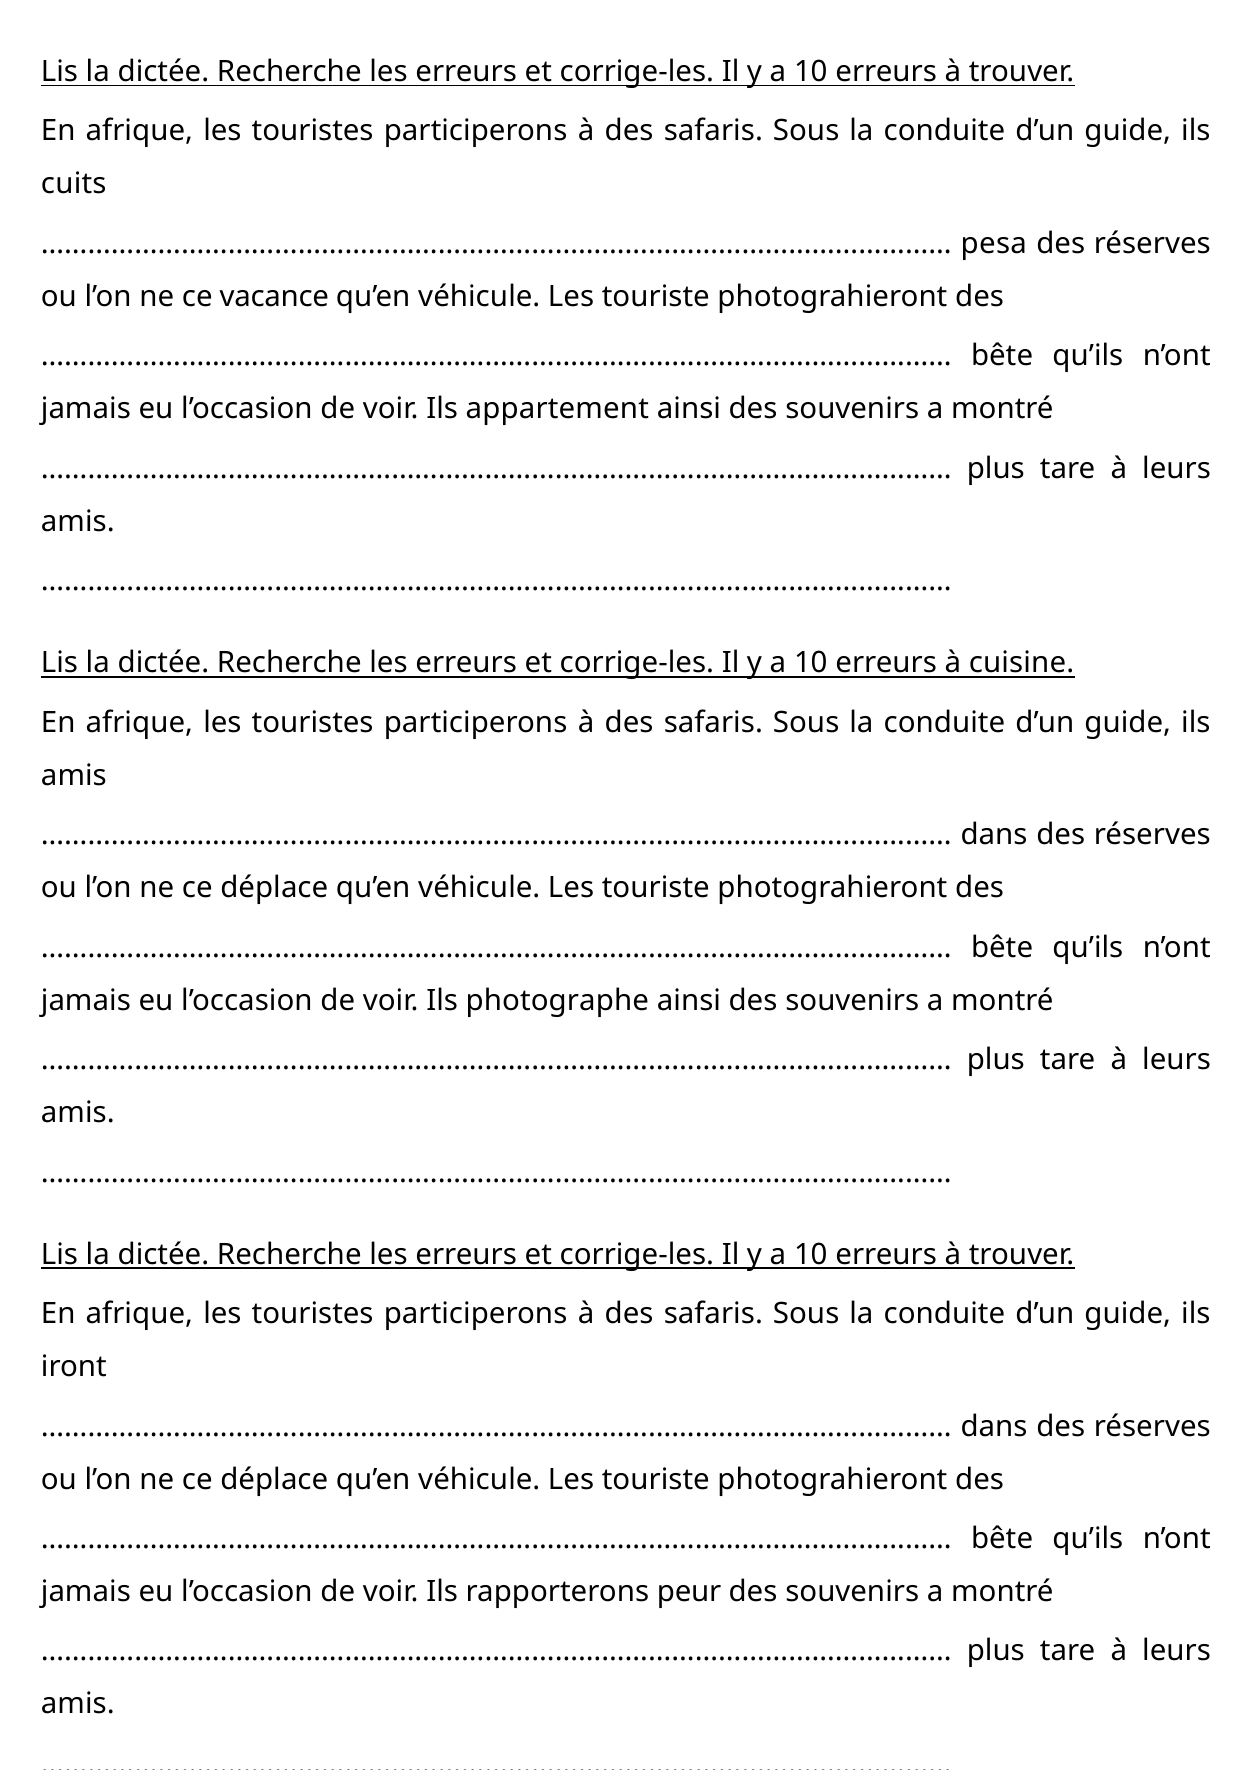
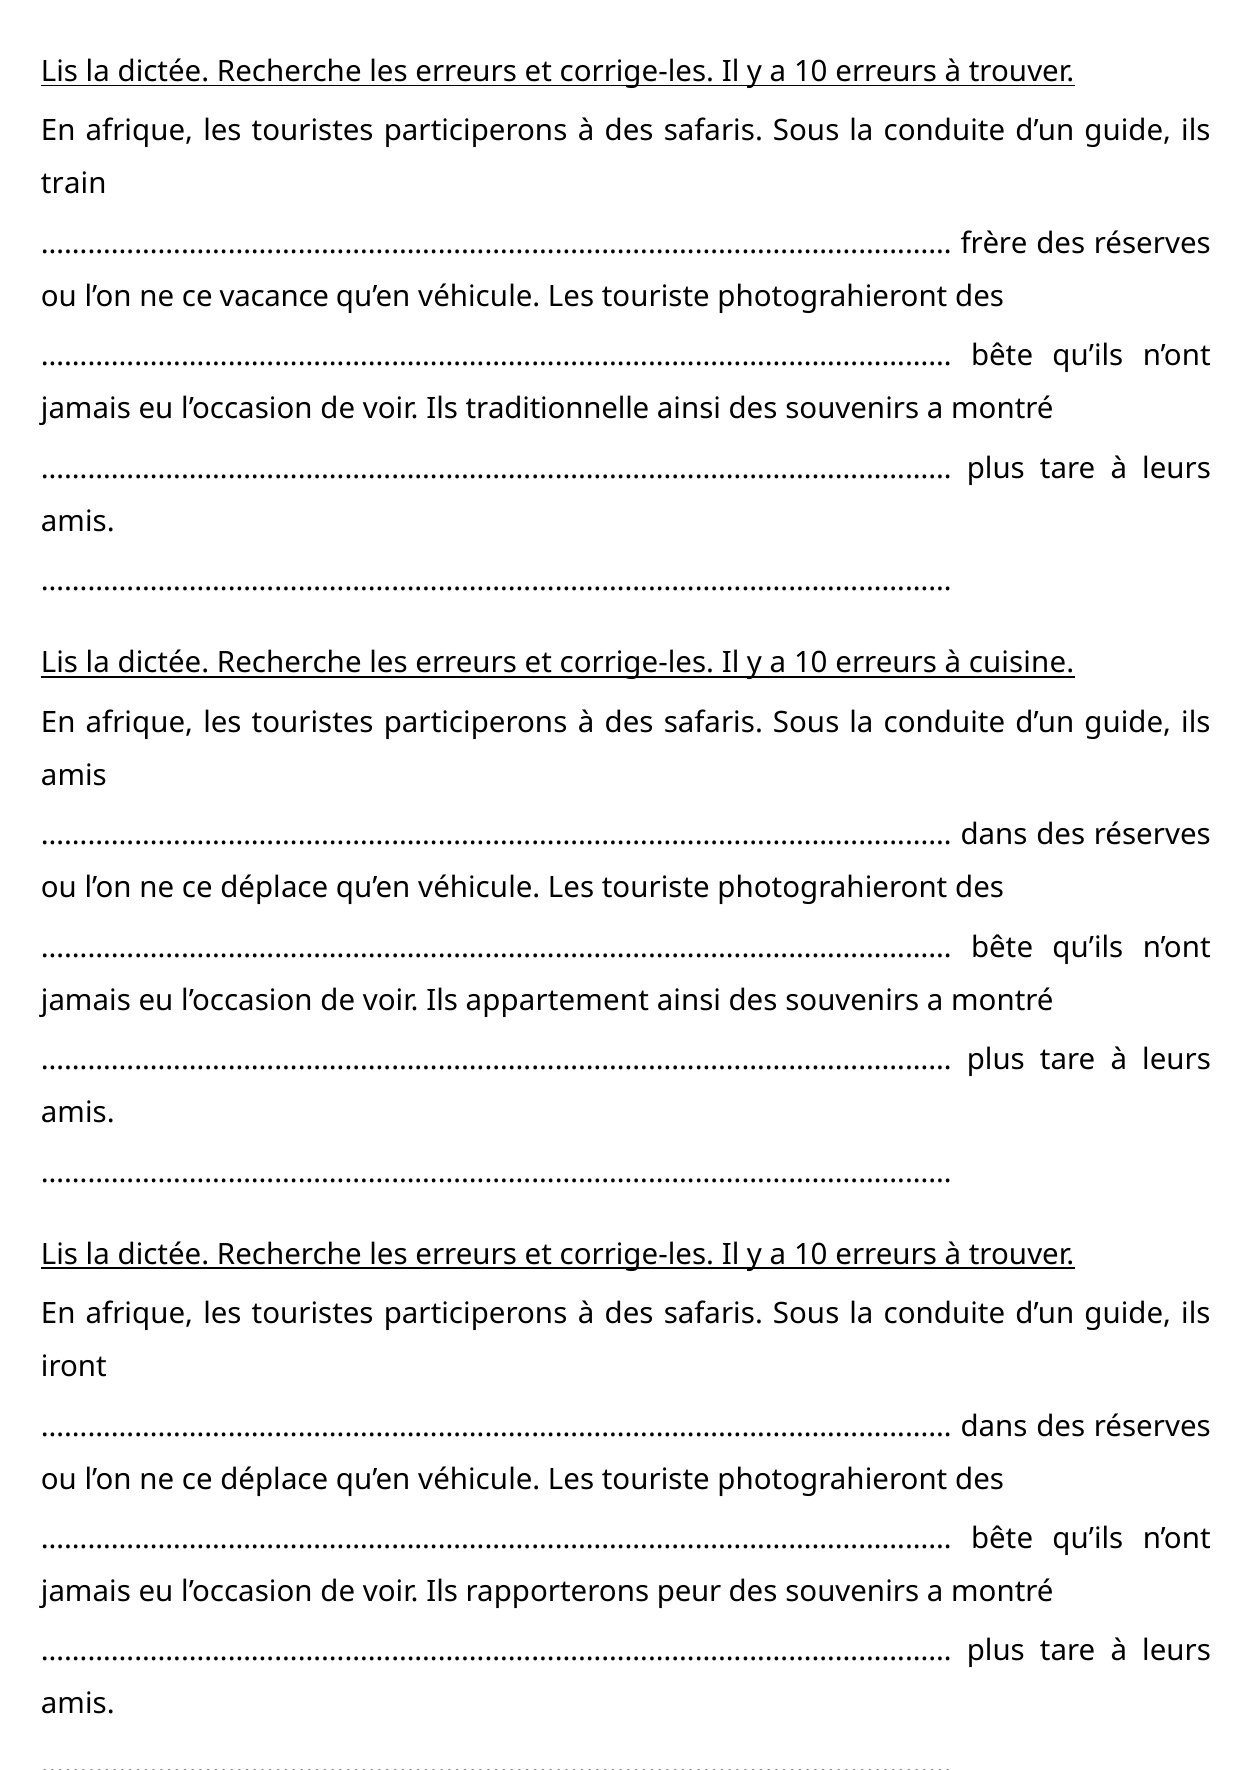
cuits: cuits -> train (74, 184)
pesa: pesa -> frère (994, 244)
appartement: appartement -> traditionnelle (557, 409)
photographe: photographe -> appartement (557, 1001)
